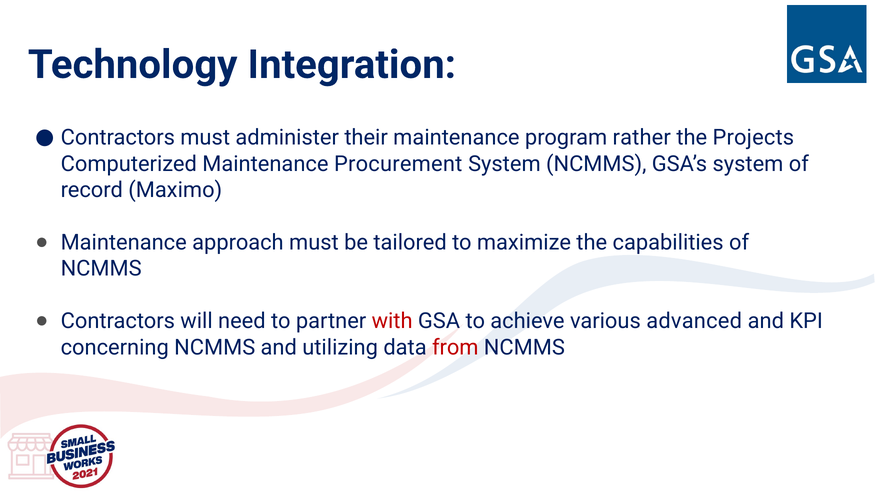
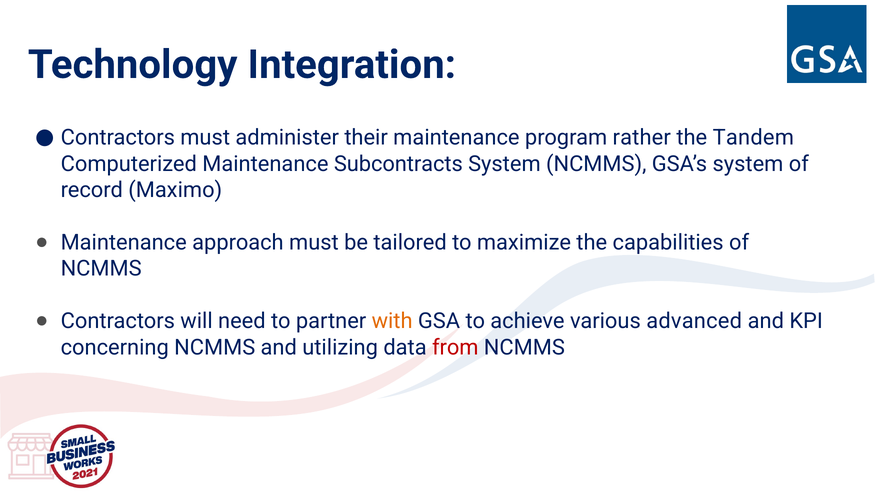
Projects: Projects -> Tandem (753, 138)
Procurement: Procurement -> Subcontracts (398, 164)
with colour: red -> orange (392, 321)
